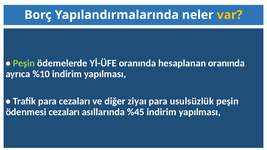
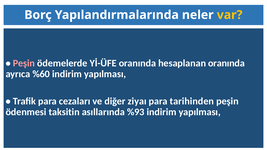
Peşin colour: light green -> pink (24, 63)
%10: %10 -> %60 (41, 74)
usulsüzlük: usulsüzlük -> tarihinden (192, 101)
ödenmesi cezaları: cezaları -> taksitin (64, 112)
%45: %45 -> %93 (136, 112)
